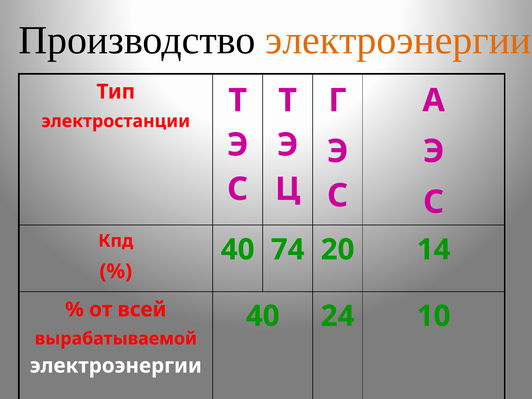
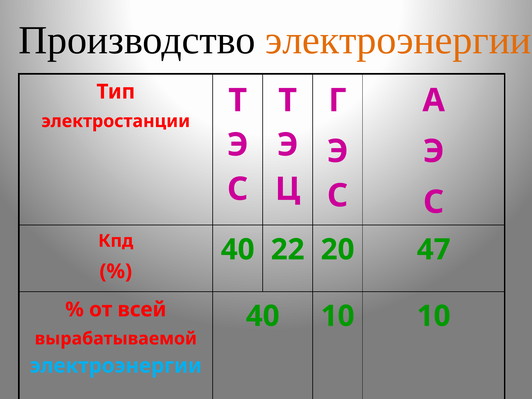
74: 74 -> 22 (288, 250)
14: 14 -> 47 (434, 250)
40 24: 24 -> 10 (338, 316)
электроэнергии colour: white -> light blue (116, 366)
